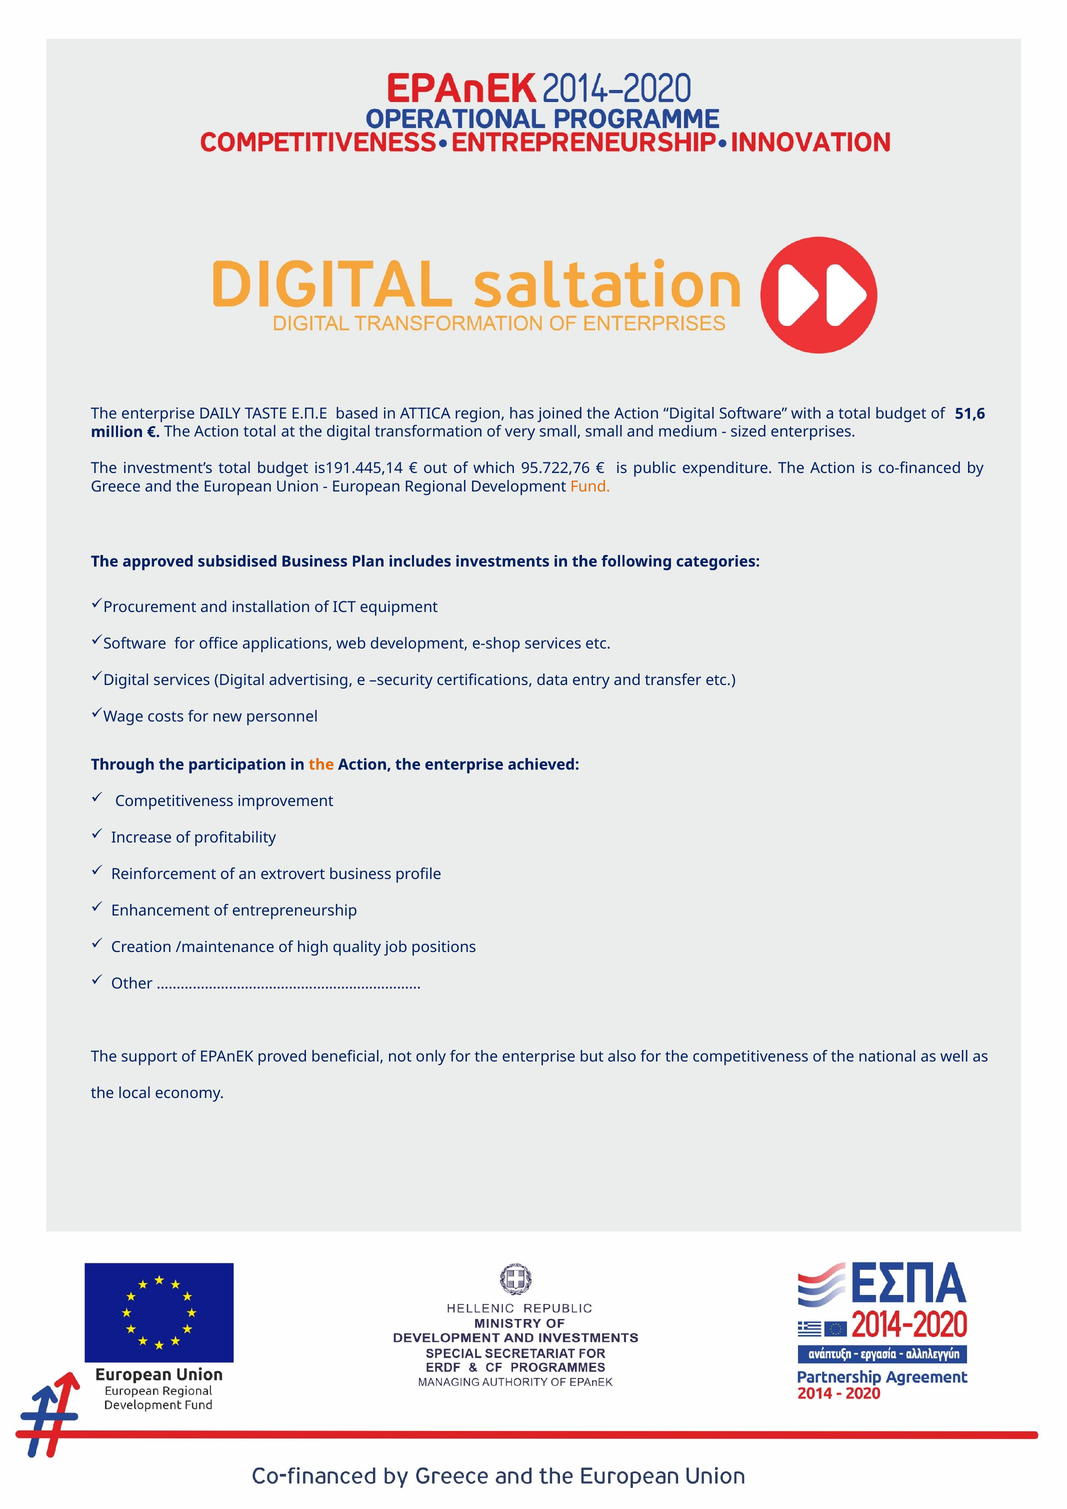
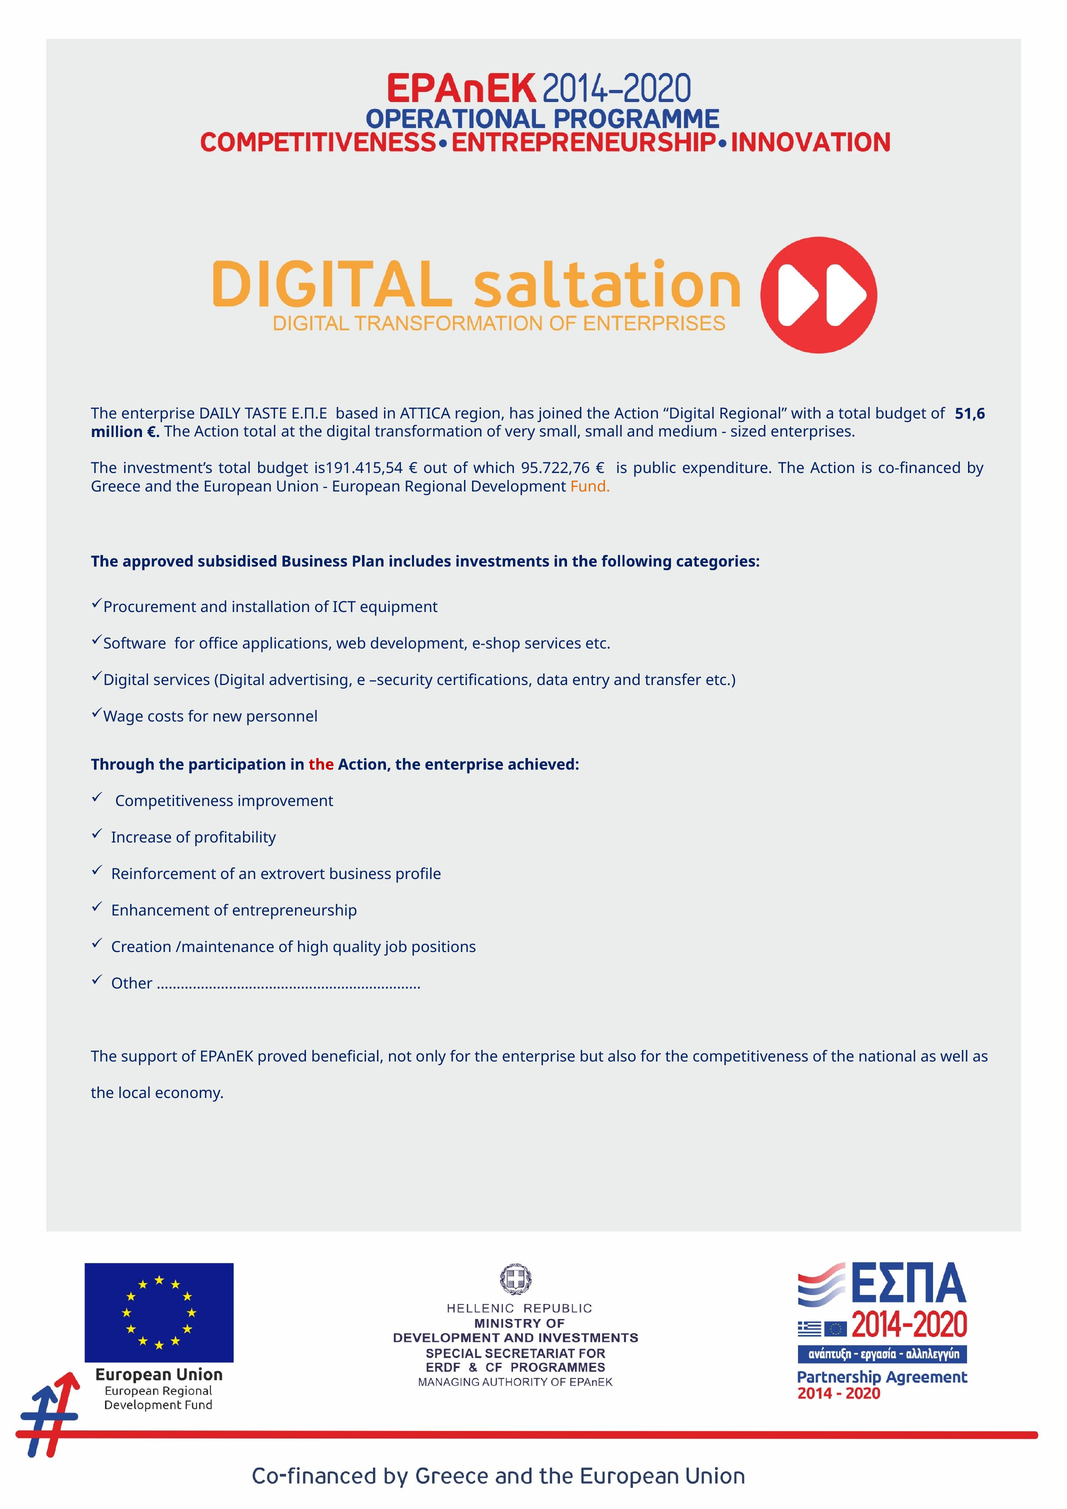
Digital Software: Software -> Regional (753, 414)
is191.445,14: is191.445,14 -> is191.415,54 (359, 468)
the colour: orange -> red (321, 765)
